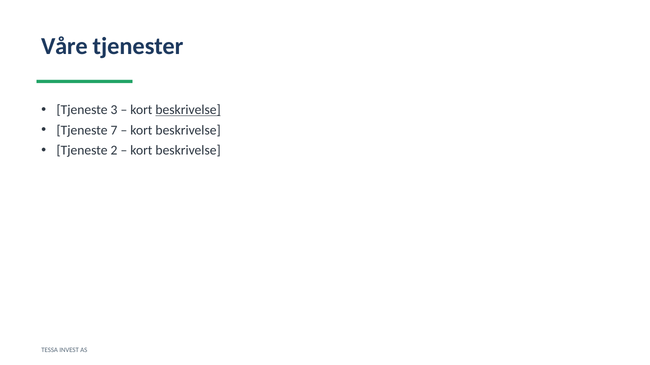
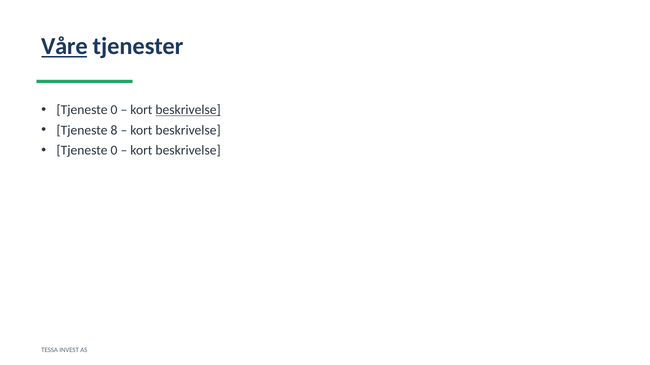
Våre underline: none -> present (64, 46)
3: 3 -> 0 (114, 110)
7: 7 -> 8 (114, 130)
2: 2 -> 0 (114, 151)
